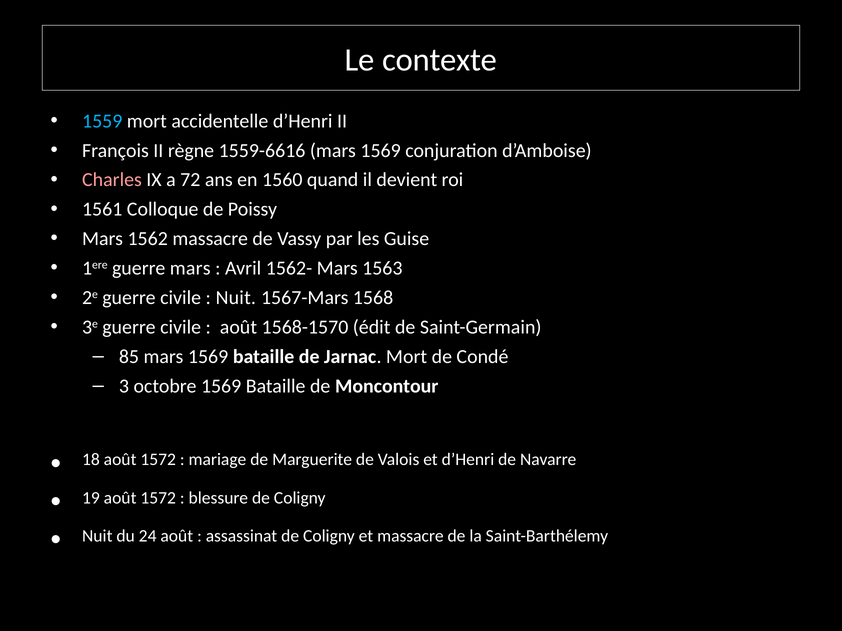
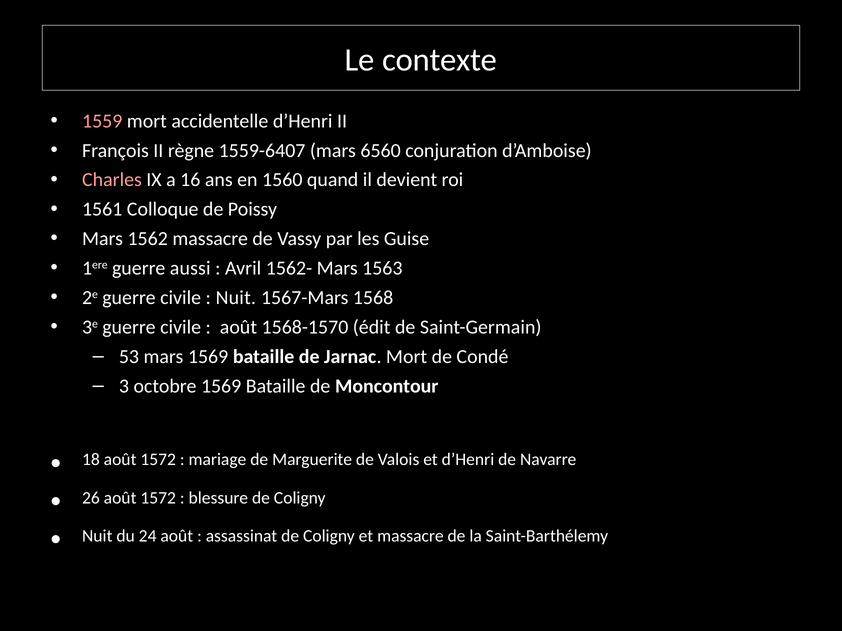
1559 colour: light blue -> pink (102, 121)
1559-6616: 1559-6616 -> 1559-6407 (262, 151)
1569: 1569 -> 6560 (381, 151)
72: 72 -> 16 (190, 180)
guerre mars: mars -> aussi (190, 268)
85: 85 -> 53 (129, 357)
19: 19 -> 26 (91, 498)
